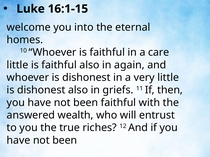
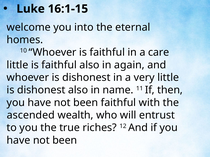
griefs: griefs -> name (118, 90)
answered: answered -> ascended (31, 116)
